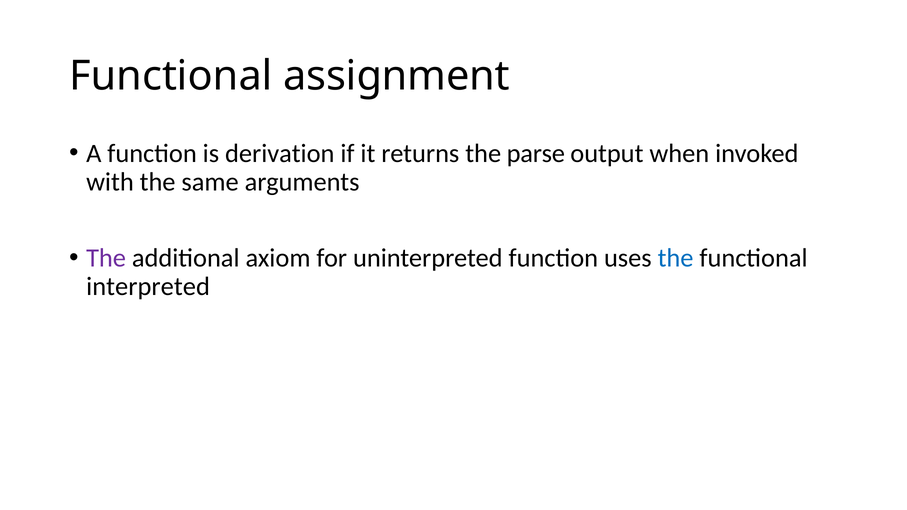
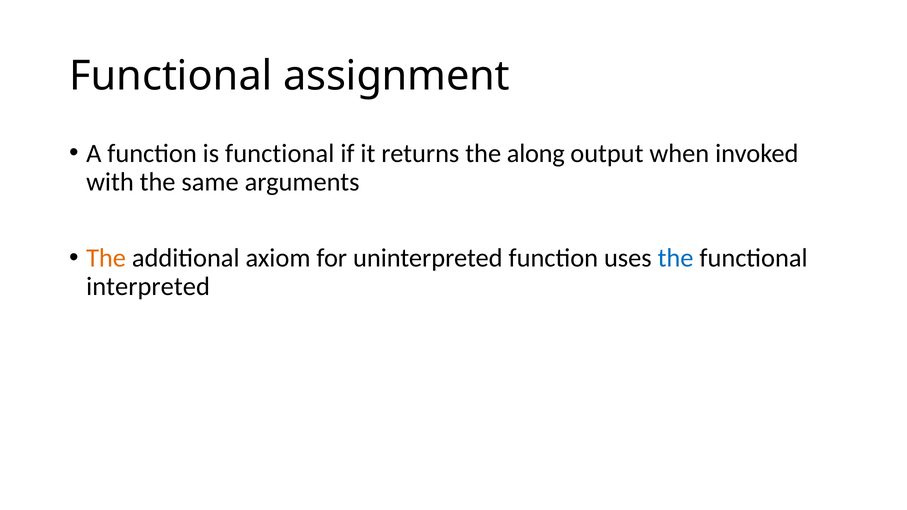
is derivation: derivation -> functional (280, 153)
parse: parse -> along (536, 153)
The colour: purple -> orange (106, 258)
